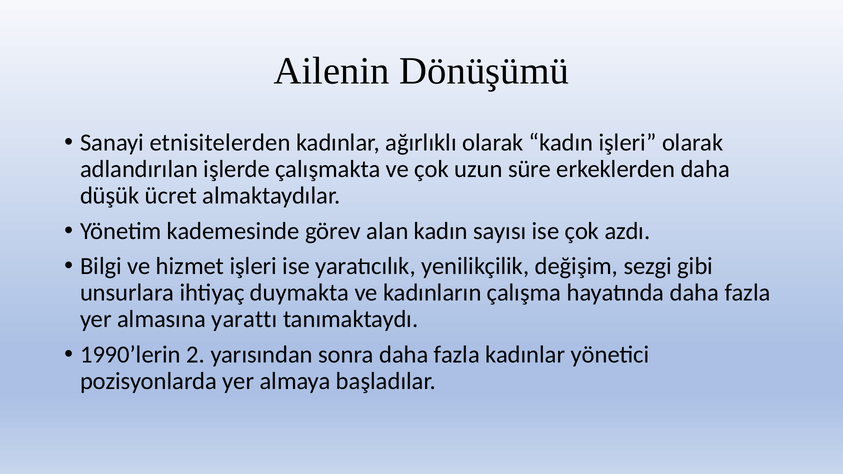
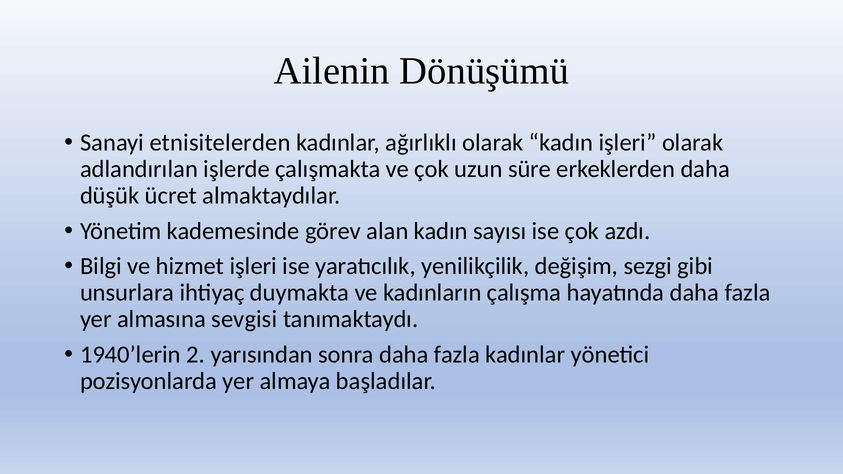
yarattı: yarattı -> sevgisi (244, 319)
1990’lerin: 1990’lerin -> 1940’lerin (130, 355)
